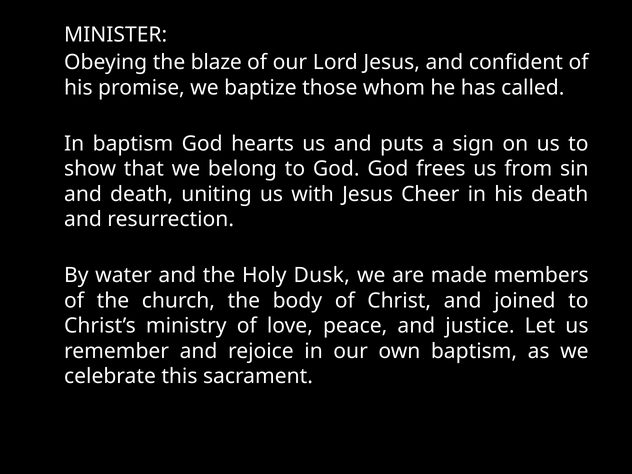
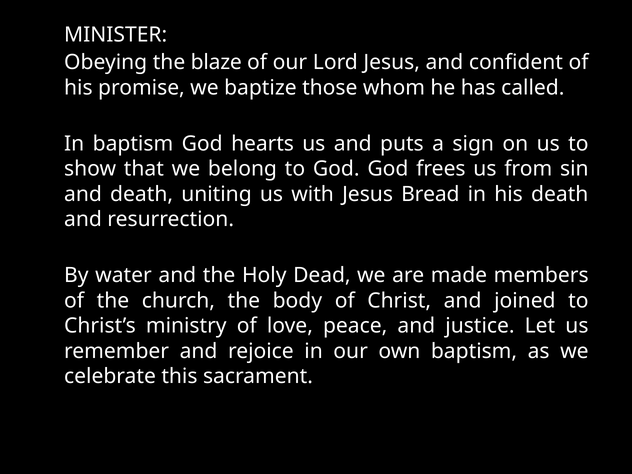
Cheer: Cheer -> Bread (430, 194)
Dusk: Dusk -> Dead (322, 275)
